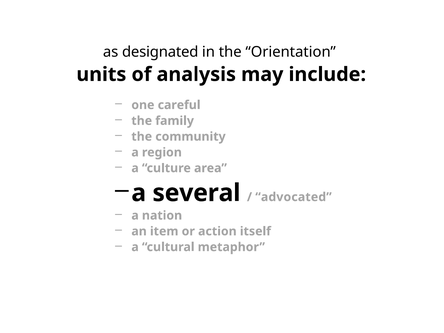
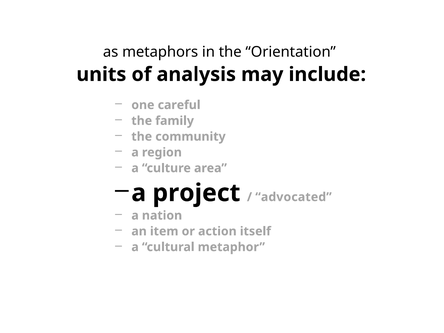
designated: designated -> metaphors (160, 52)
several: several -> project (196, 193)
